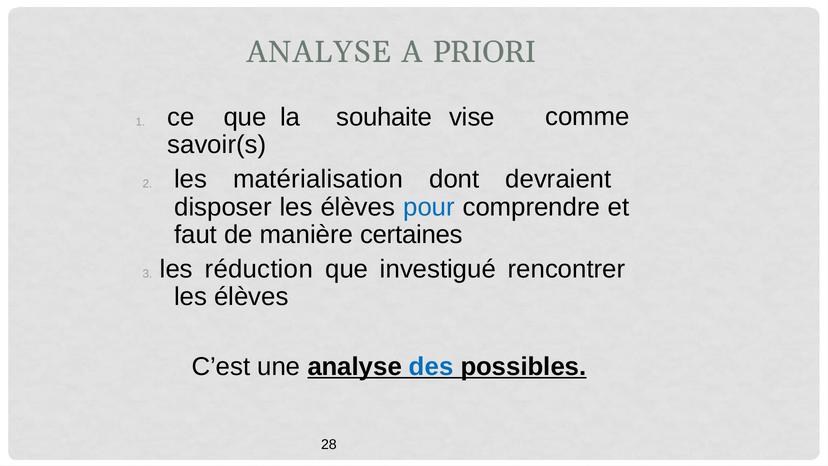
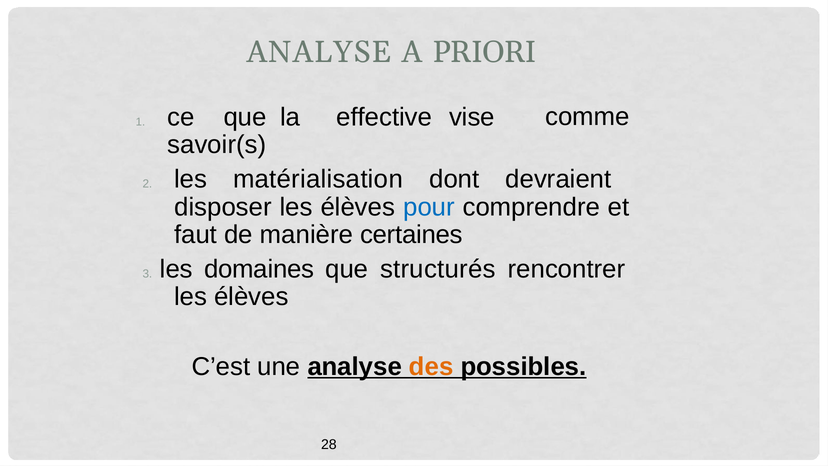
souhaite: souhaite -> effective (384, 117)
réduction: réduction -> domaines (259, 269)
investigué: investigué -> structurés (438, 269)
des colour: blue -> orange (431, 366)
